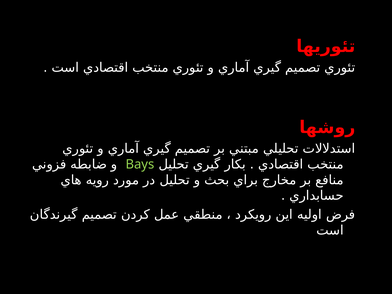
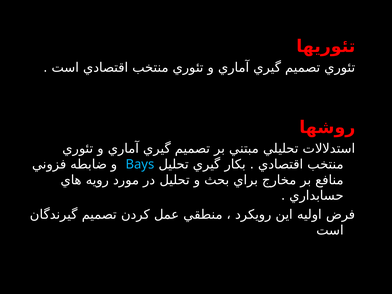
Bays colour: light green -> light blue (140, 164)
